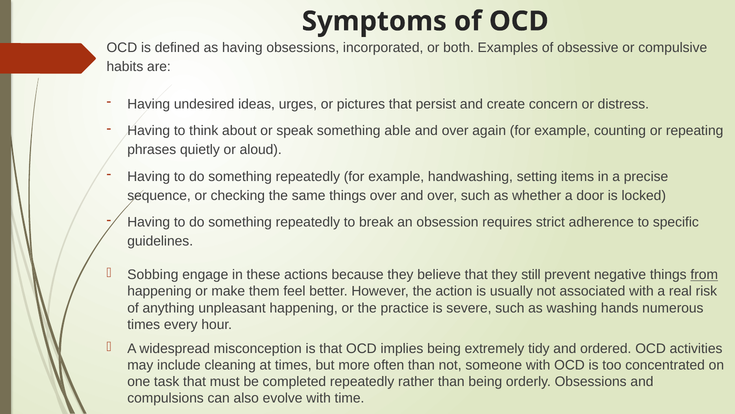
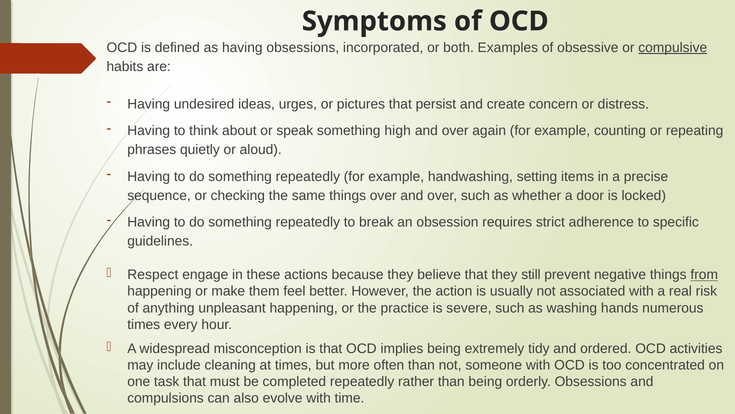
compulsive underline: none -> present (673, 48)
able: able -> high (398, 131)
Sobbing: Sobbing -> Respect (153, 274)
